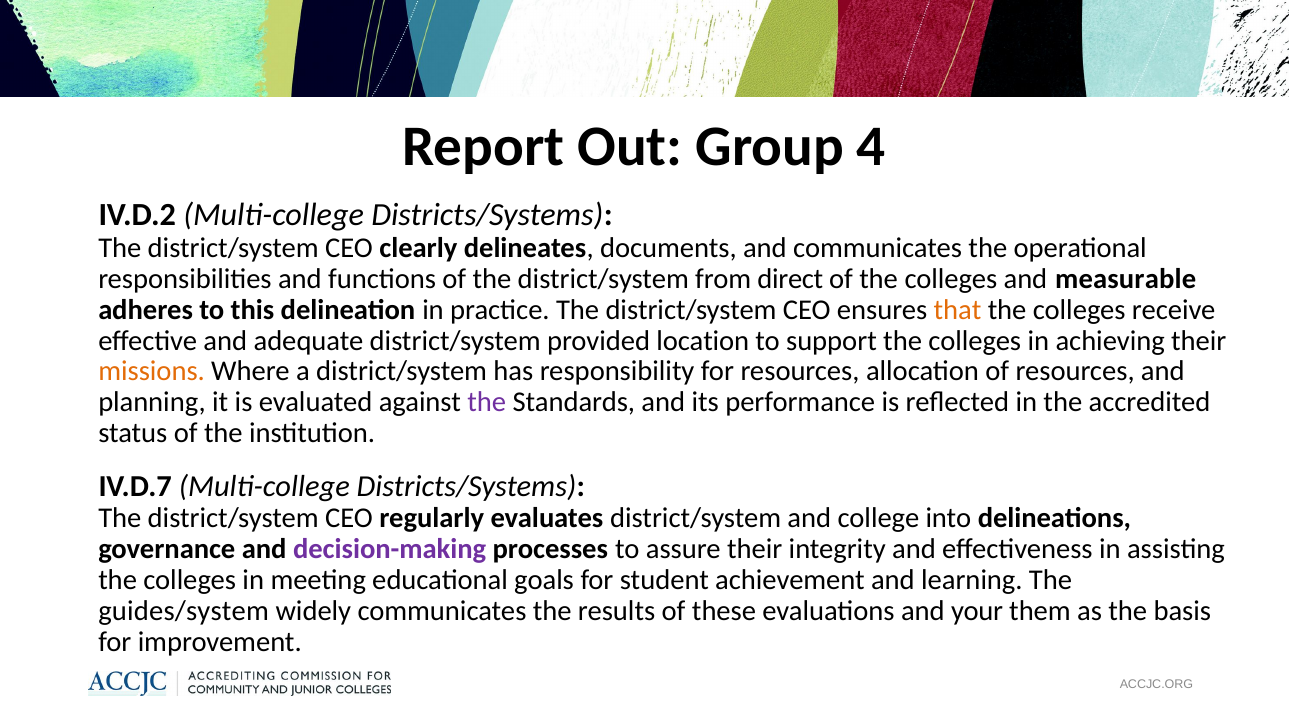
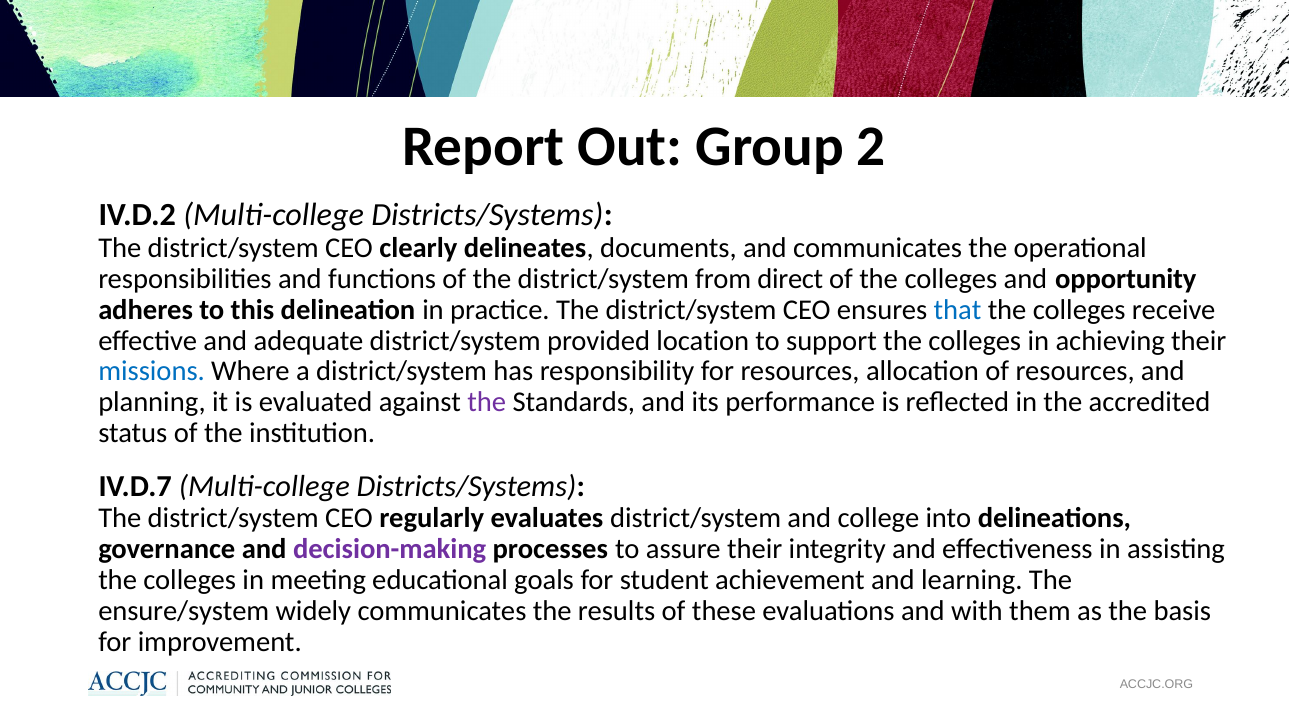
4: 4 -> 2 (871, 147)
measurable: measurable -> opportunity (1126, 279)
that colour: orange -> blue (958, 310)
missions colour: orange -> blue (152, 372)
guides/system: guides/system -> ensure/system (184, 611)
your: your -> with (977, 611)
